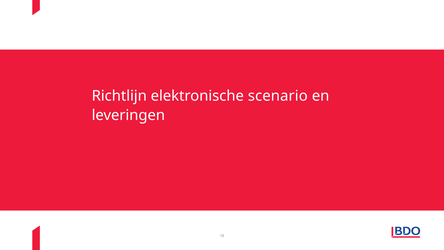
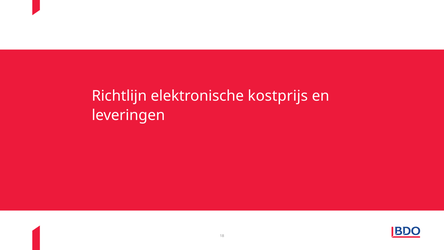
scenario: scenario -> kostprijs (278, 96)
